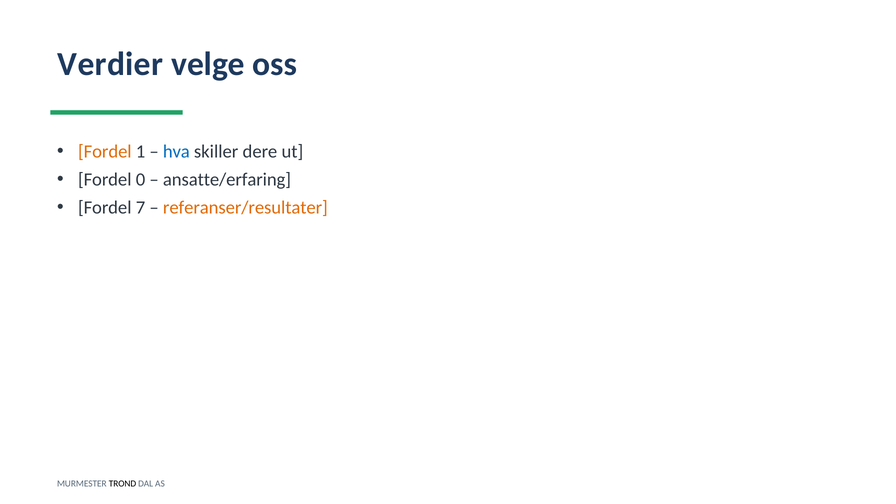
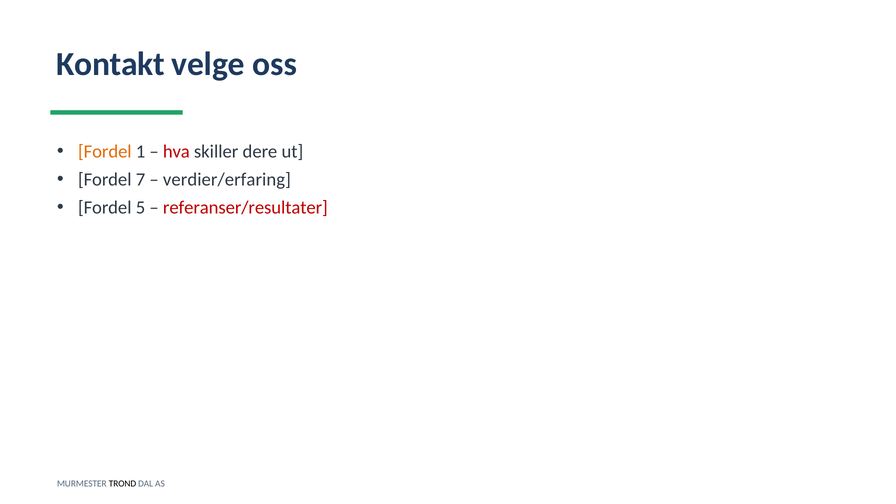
Verdier: Verdier -> Kontakt (111, 64)
hva colour: blue -> red (176, 152)
0: 0 -> 7 (141, 180)
ansatte/erfaring: ansatte/erfaring -> verdier/erfaring (227, 180)
7: 7 -> 5 (141, 208)
referanser/resultater colour: orange -> red (245, 208)
